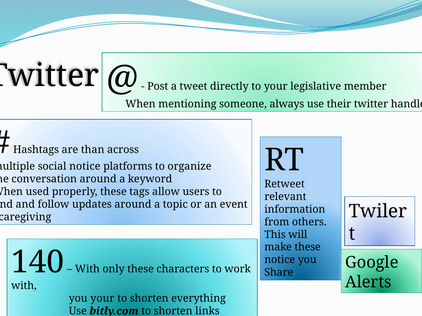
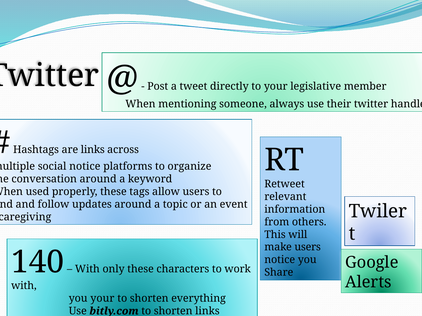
are than: than -> links (93, 150)
make these: these -> users (308, 248)
